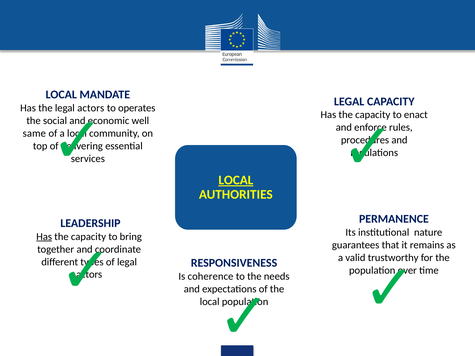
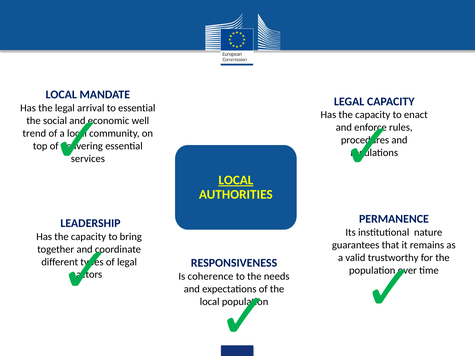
the legal actors: actors -> arrival (91, 108)
to operates: operates -> essential (137, 108)
same: same -> trend (34, 133)
Has underline: present -> none (44, 237)
